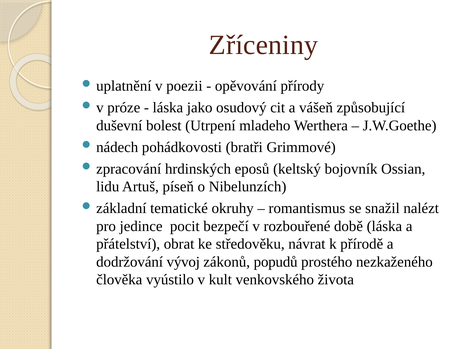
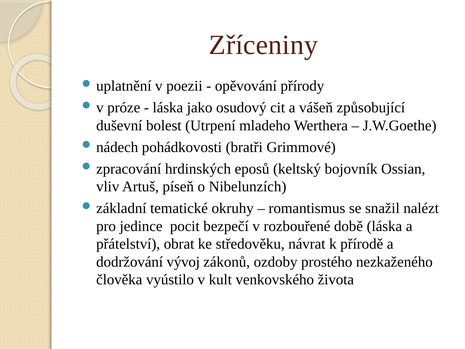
lidu: lidu -> vliv (108, 187)
popudů: popudů -> ozdoby (276, 262)
